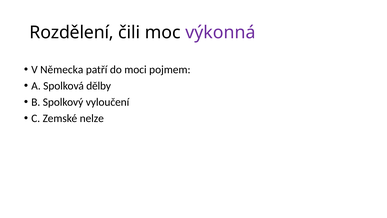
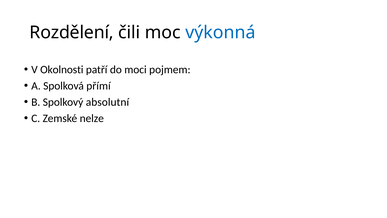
výkonná colour: purple -> blue (220, 33)
Německa: Německa -> Okolnosti (62, 70)
dělby: dělby -> přímí (99, 86)
vyloučení: vyloučení -> absolutní (107, 102)
